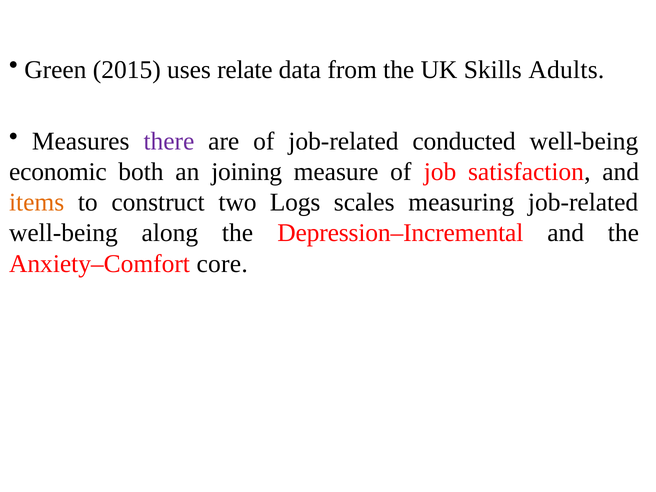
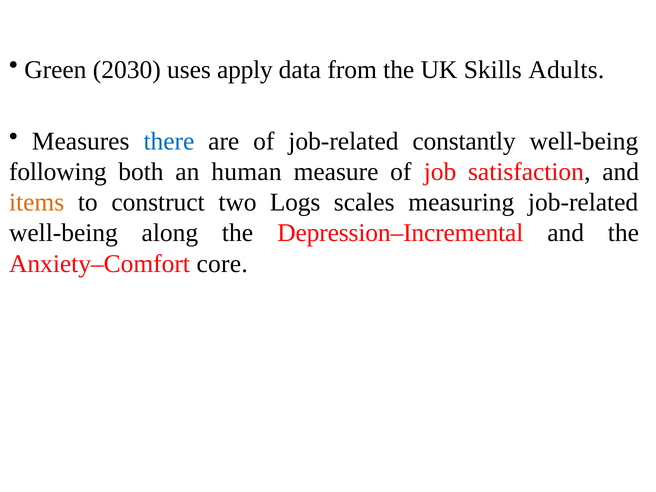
2015: 2015 -> 2030 (127, 70)
relate: relate -> apply (245, 70)
there colour: purple -> blue (169, 141)
conducted: conducted -> constantly (464, 141)
economic: economic -> following (58, 172)
joining: joining -> human (246, 172)
